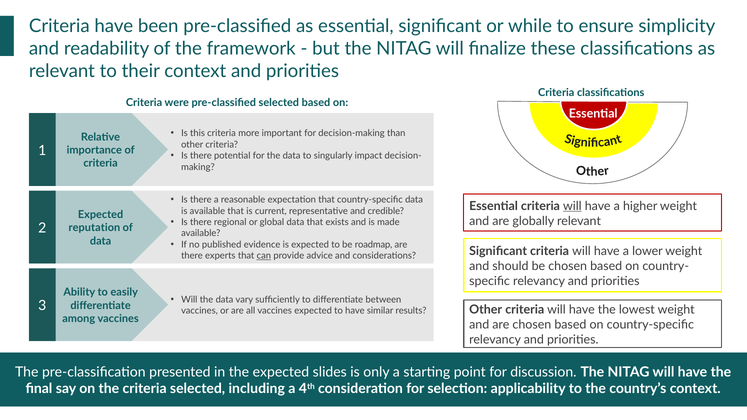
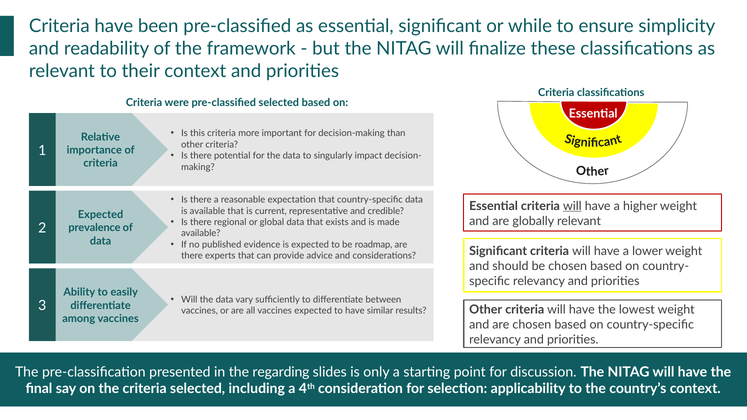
reputation: reputation -> prevalence (94, 228)
can underline: present -> none (264, 256)
the expected: expected -> regarding (281, 372)
